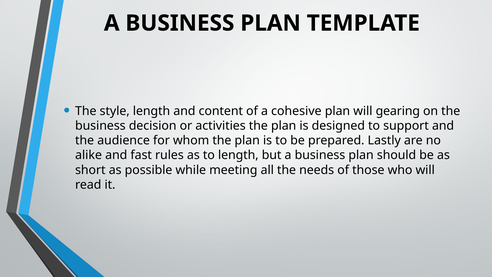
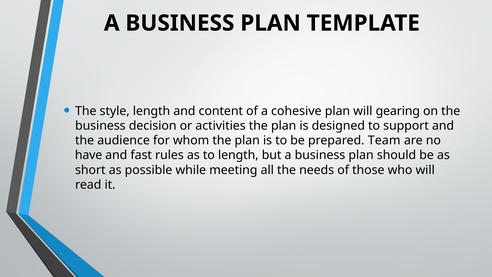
Lastly: Lastly -> Team (384, 140)
alike: alike -> have (89, 155)
